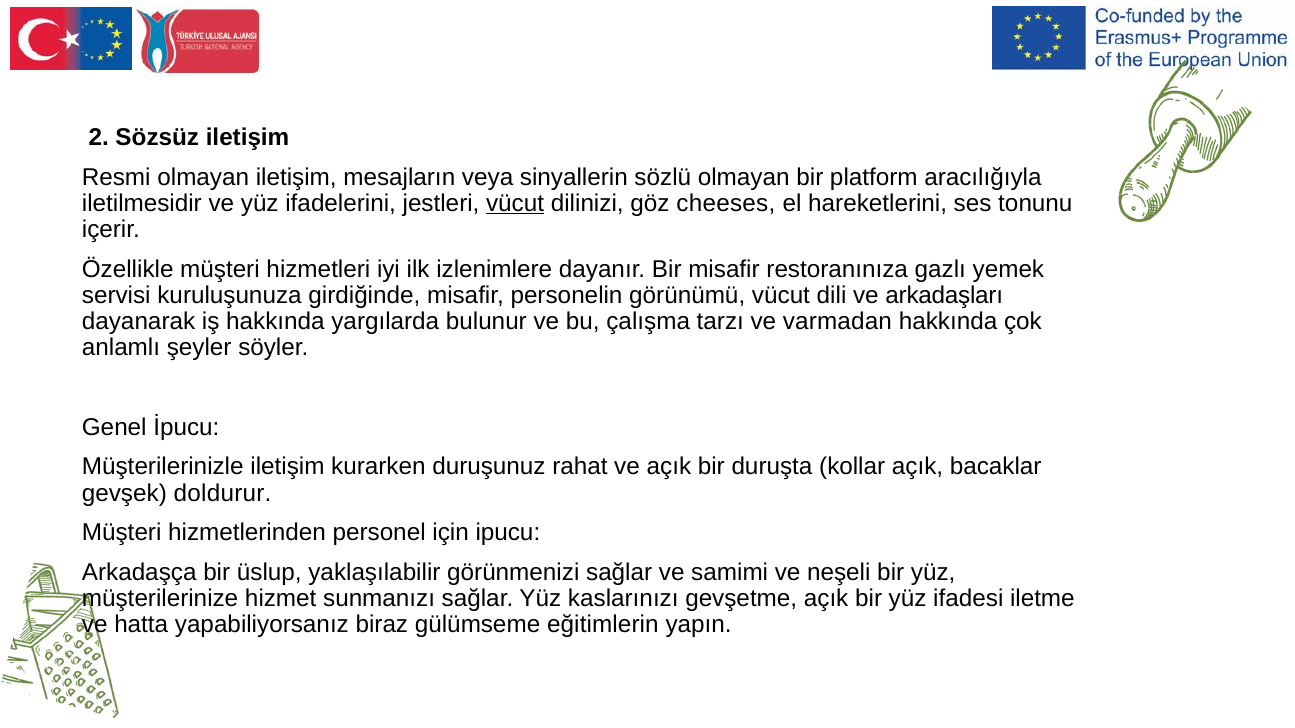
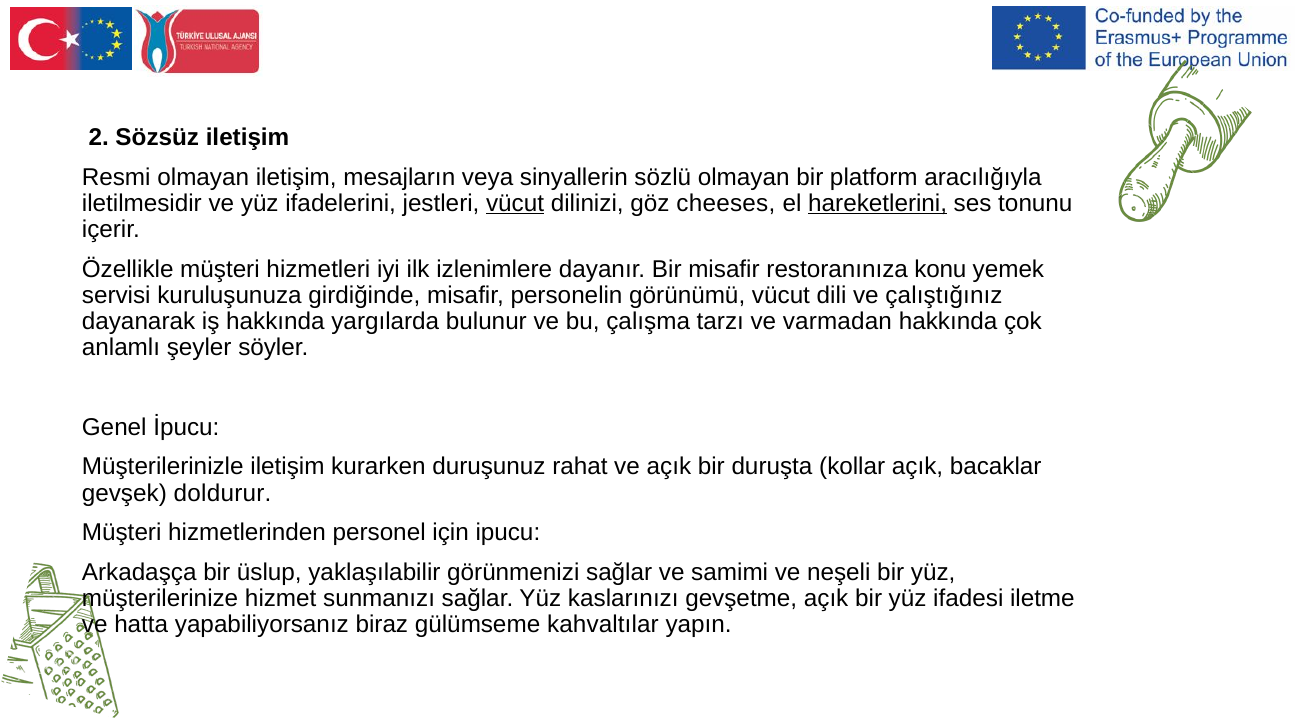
hareketlerini underline: none -> present (878, 203)
gazlı: gazlı -> konu (940, 269)
arkadaşları: arkadaşları -> çalıştığınız (944, 296)
eğitimlerin: eğitimlerin -> kahvaltılar (603, 625)
